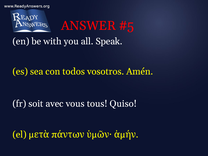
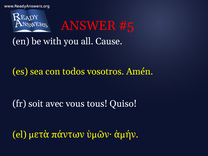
Speak: Speak -> Cause (109, 41)
